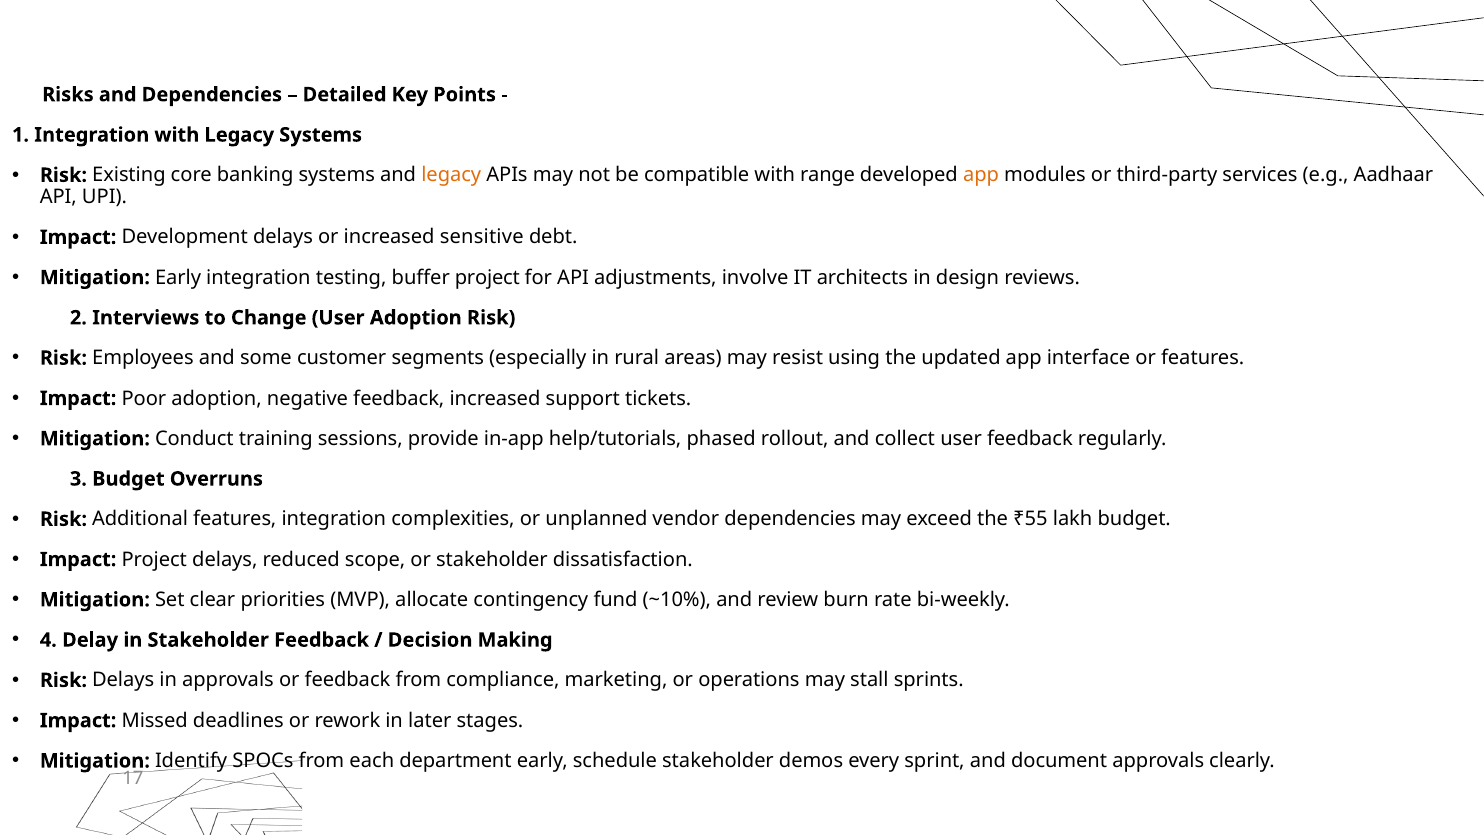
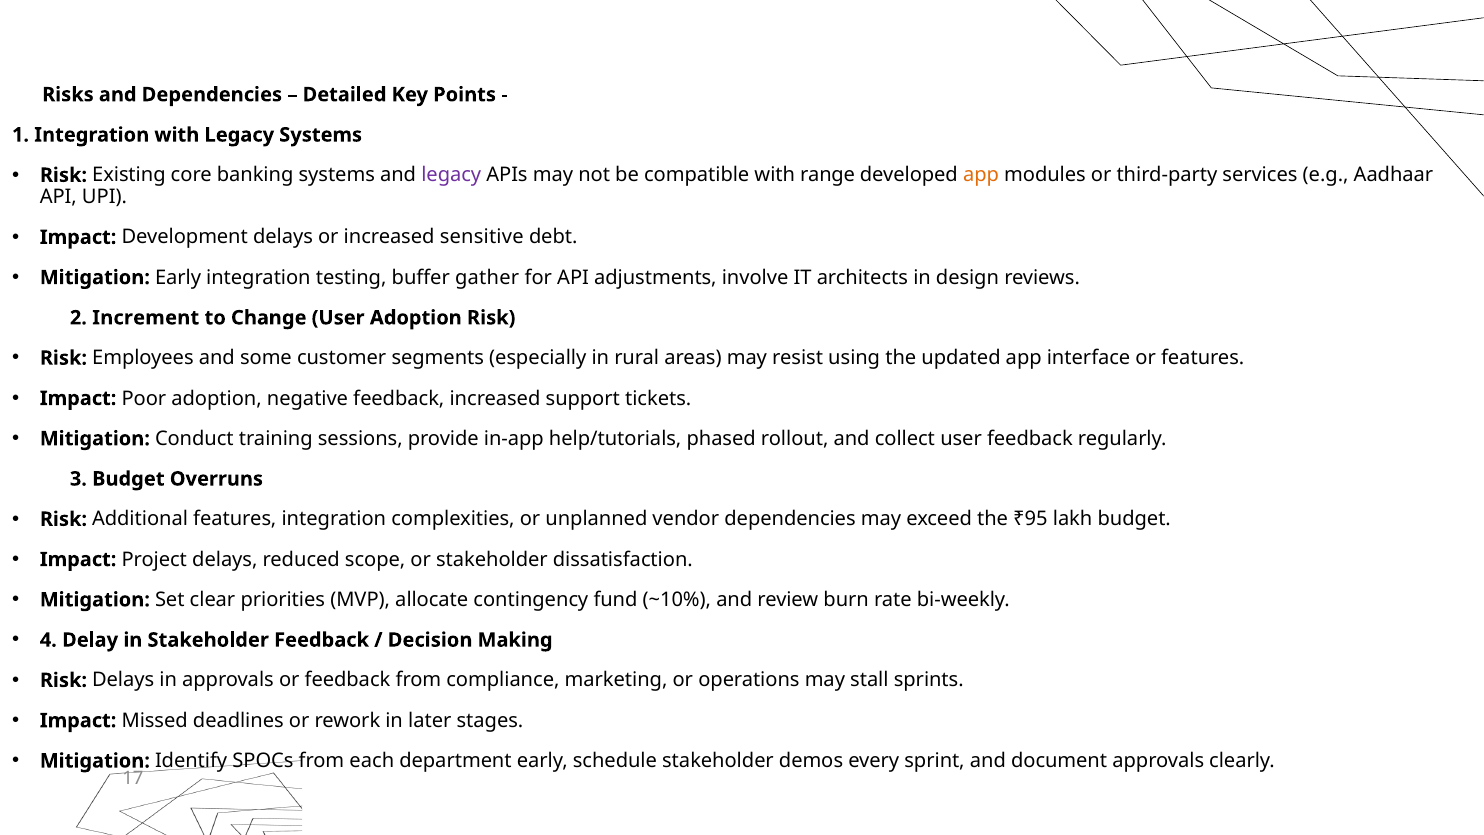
legacy colour: orange -> purple (451, 175)
buffer project: project -> gather (487, 277)
Interviews: Interviews -> Increment (146, 318)
₹55: ₹55 -> ₹95 (1030, 519)
